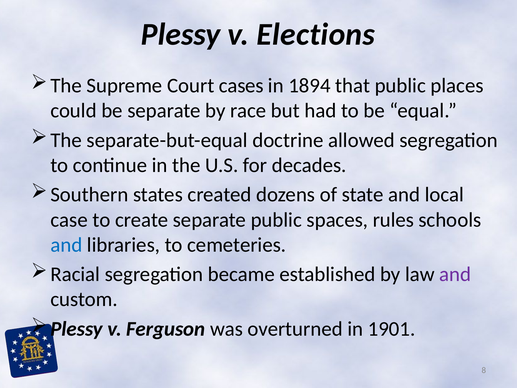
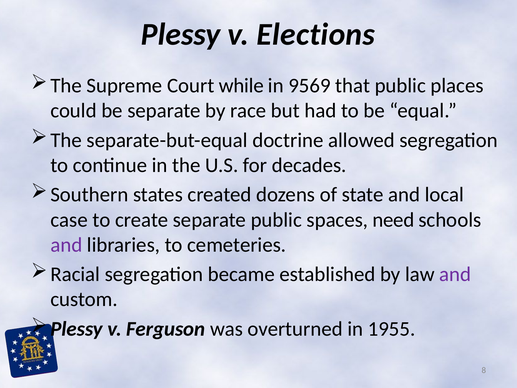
cases: cases -> while (241, 85)
1894: 1894 -> 9569 (310, 85)
rules: rules -> need (393, 220)
and colour: blue -> purple (66, 245)
1901: 1901 -> 1955 (392, 329)
